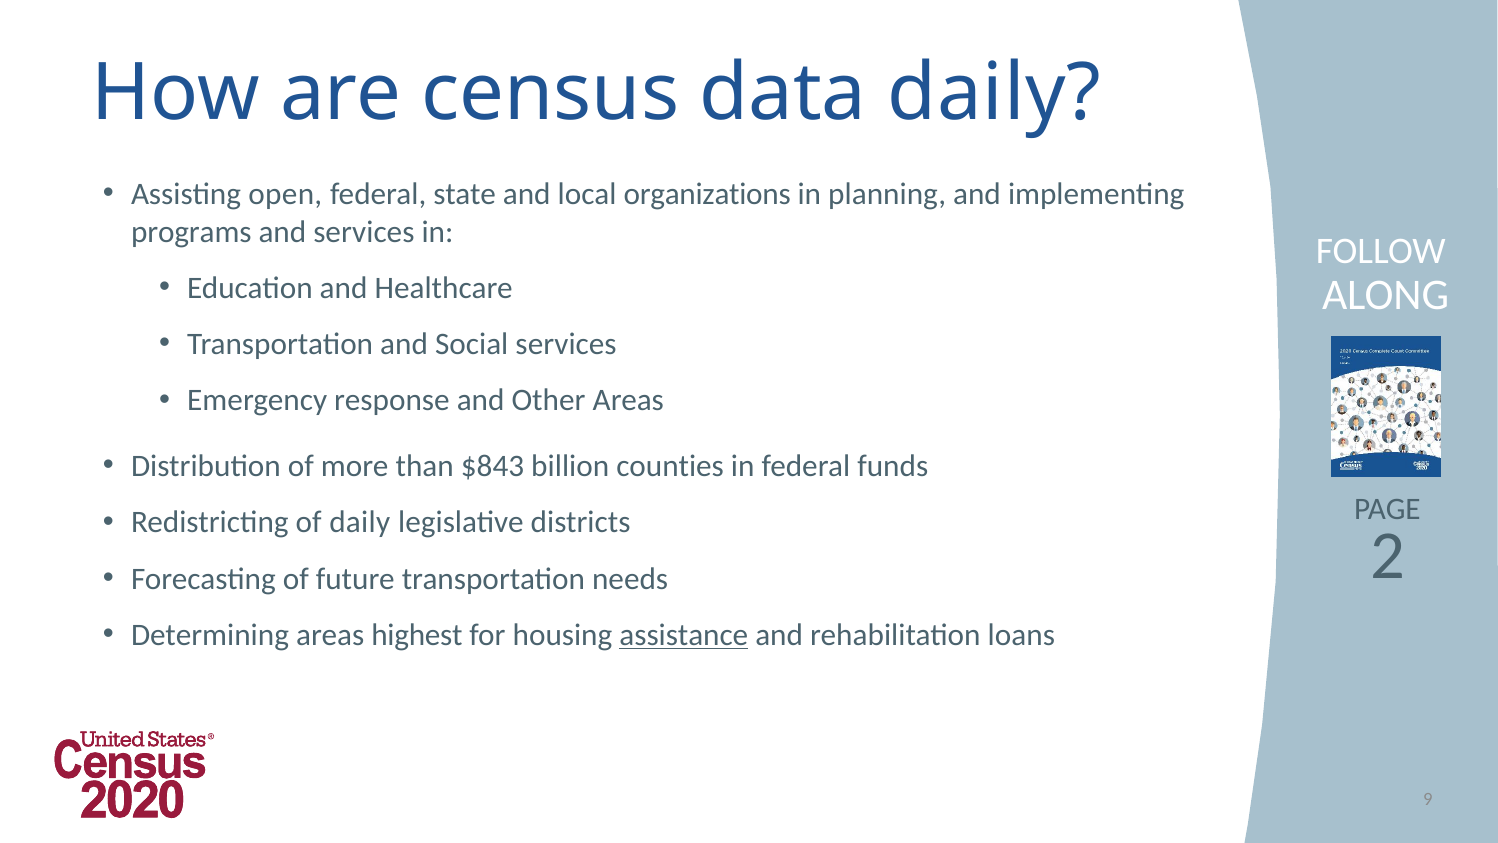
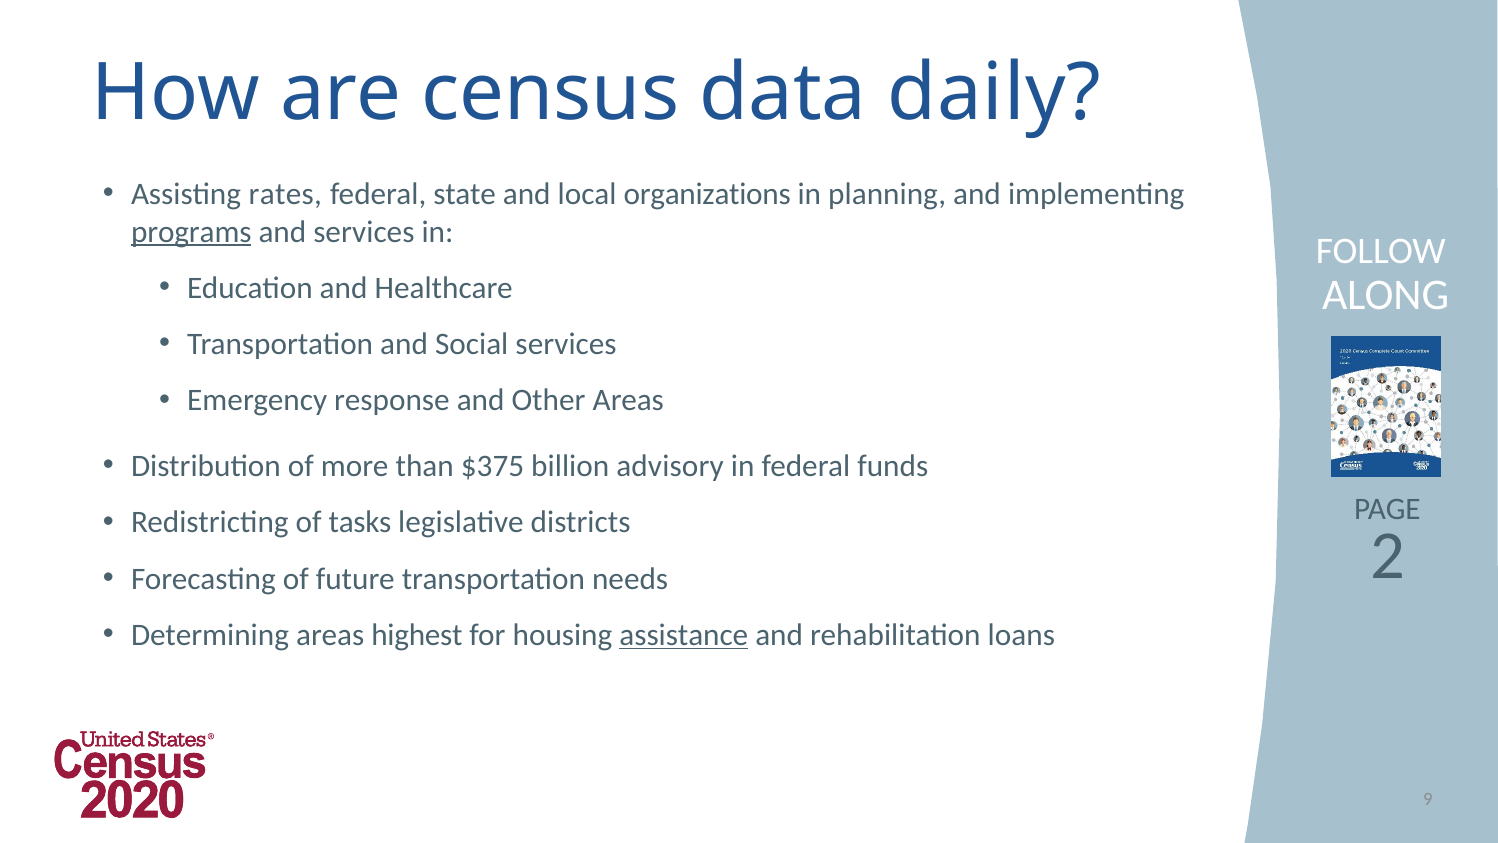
open: open -> rates (285, 194)
programs underline: none -> present (191, 232)
$843: $843 -> $375 (493, 466)
counties: counties -> advisory (670, 466)
of daily: daily -> tasks (360, 522)
